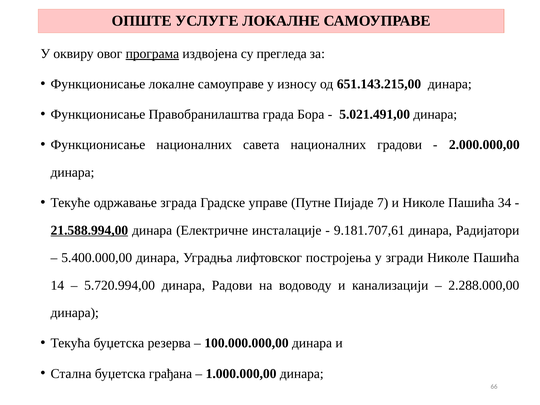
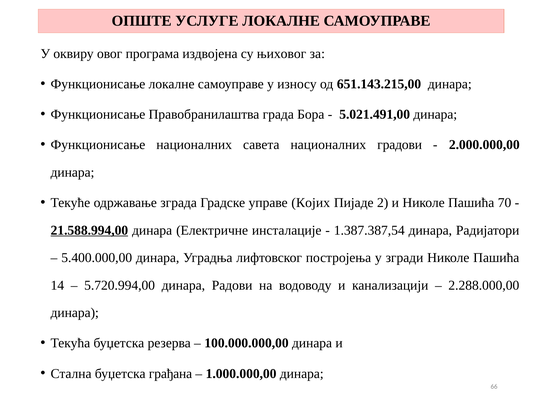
програма underline: present -> none (152, 54)
прегледа: прегледа -> њиховог (282, 54)
Путне: Путне -> Којих (311, 203)
7: 7 -> 2 (383, 203)
34: 34 -> 70 (505, 203)
9.181.707,61: 9.181.707,61 -> 1.387.387,54 (369, 230)
